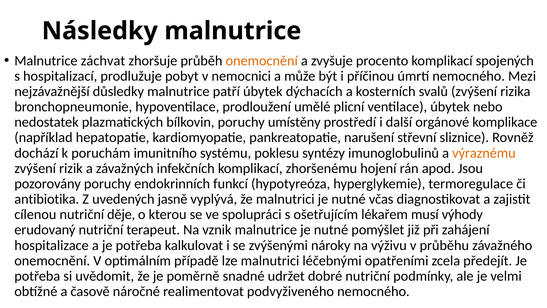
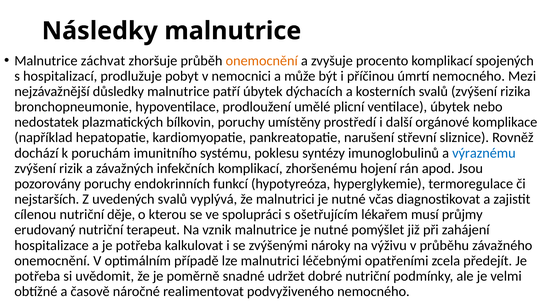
výraznému colour: orange -> blue (484, 153)
antibiotika: antibiotika -> nejstarších (47, 199)
uvedených jasně: jasně -> svalů (172, 199)
výhody: výhody -> průjmy (462, 214)
